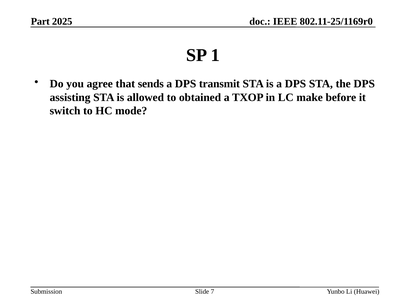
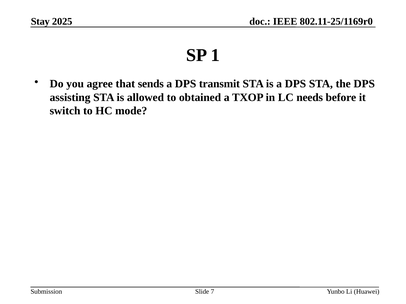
Part: Part -> Stay (40, 22)
make: make -> needs (310, 98)
